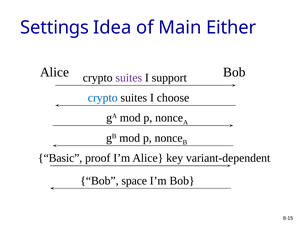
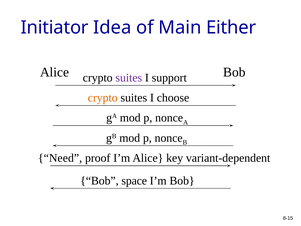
Settings: Settings -> Initiator (55, 28)
crypto colour: blue -> orange (103, 98)
Basic: Basic -> Need (60, 158)
